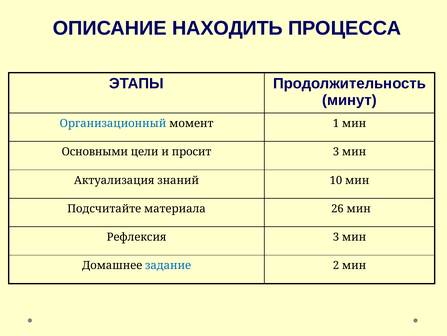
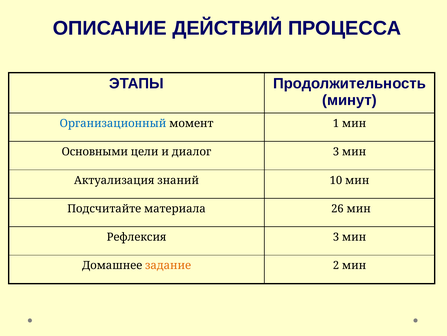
НАХОДИТЬ: НАХОДИТЬ -> ДЕЙСТВИЙ (227, 28)
просит: просит -> диалог (192, 152)
задание colour: blue -> orange (168, 265)
